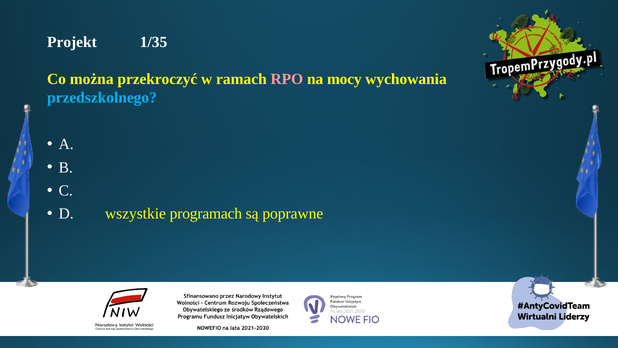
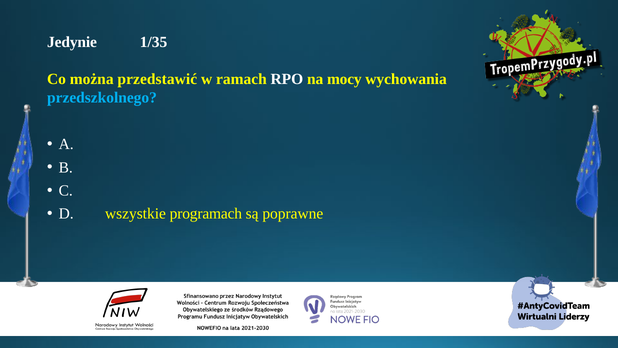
Projekt: Projekt -> Jedynie (72, 42)
przekroczyć: przekroczyć -> przedstawić (157, 79)
RPO colour: pink -> white (287, 79)
